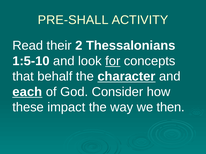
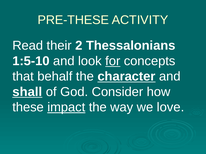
PRE-SHALL: PRE-SHALL -> PRE-THESE (73, 20)
each: each -> shall (27, 92)
impact underline: none -> present (66, 108)
then: then -> love (171, 108)
